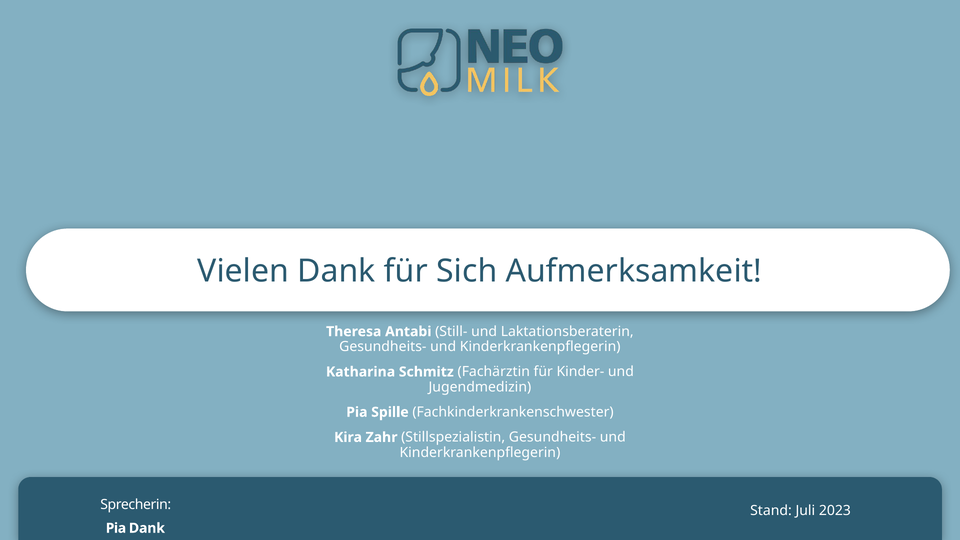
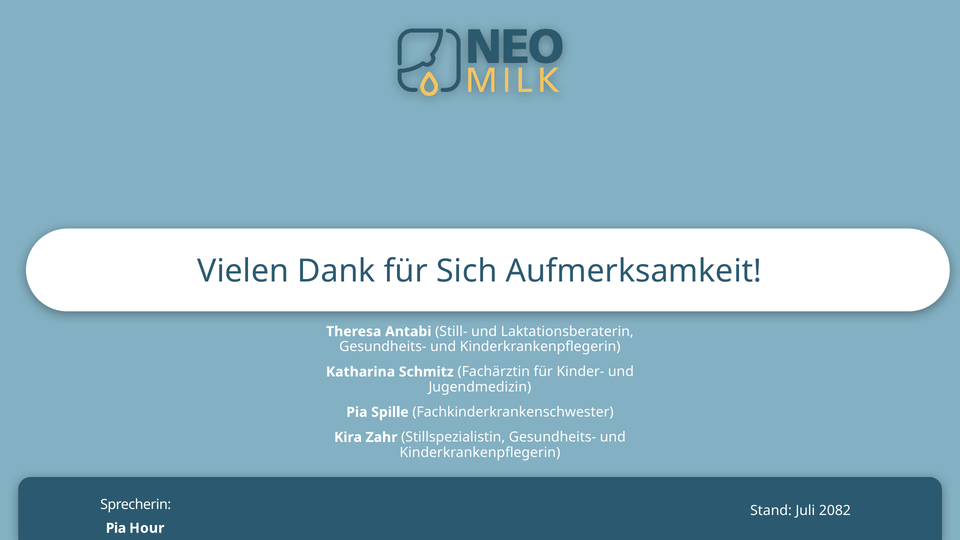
2023: 2023 -> 2082 (835, 511)
Pia Dank: Dank -> Hour (147, 528)
